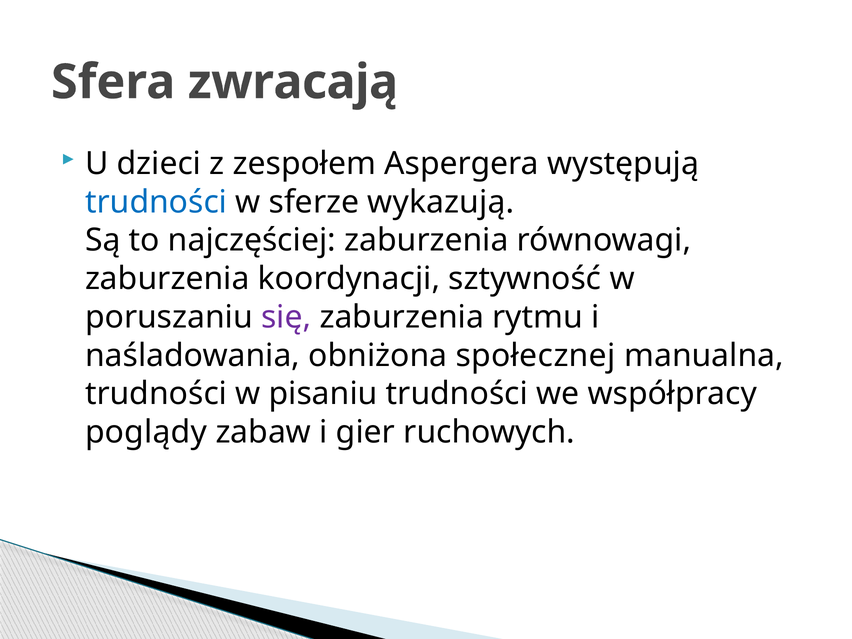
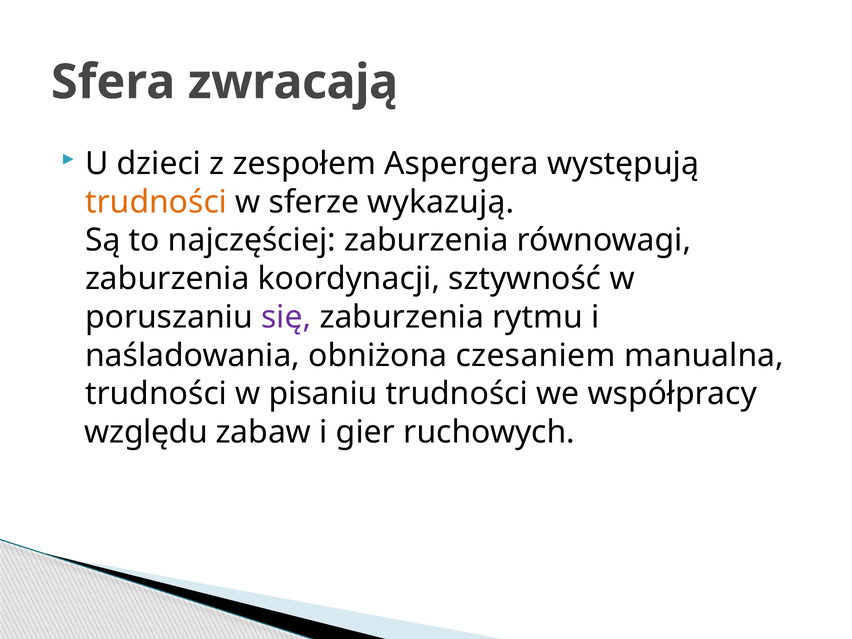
trudności colour: blue -> orange (156, 202)
społecznej: społecznej -> czesaniem (536, 356)
poglądy: poglądy -> względu (146, 432)
